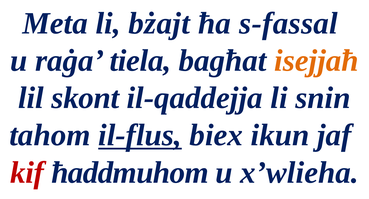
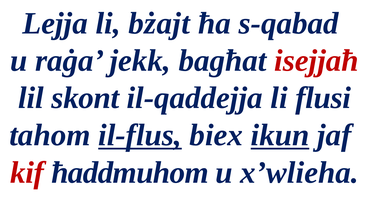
Meta: Meta -> Lejja (55, 23)
s-fassal: s-fassal -> s-qabad (289, 23)
tiela: tiela -> jekk (140, 60)
isejjaħ colour: orange -> red (316, 60)
snin: snin -> flusi (323, 98)
ikun underline: none -> present (280, 135)
